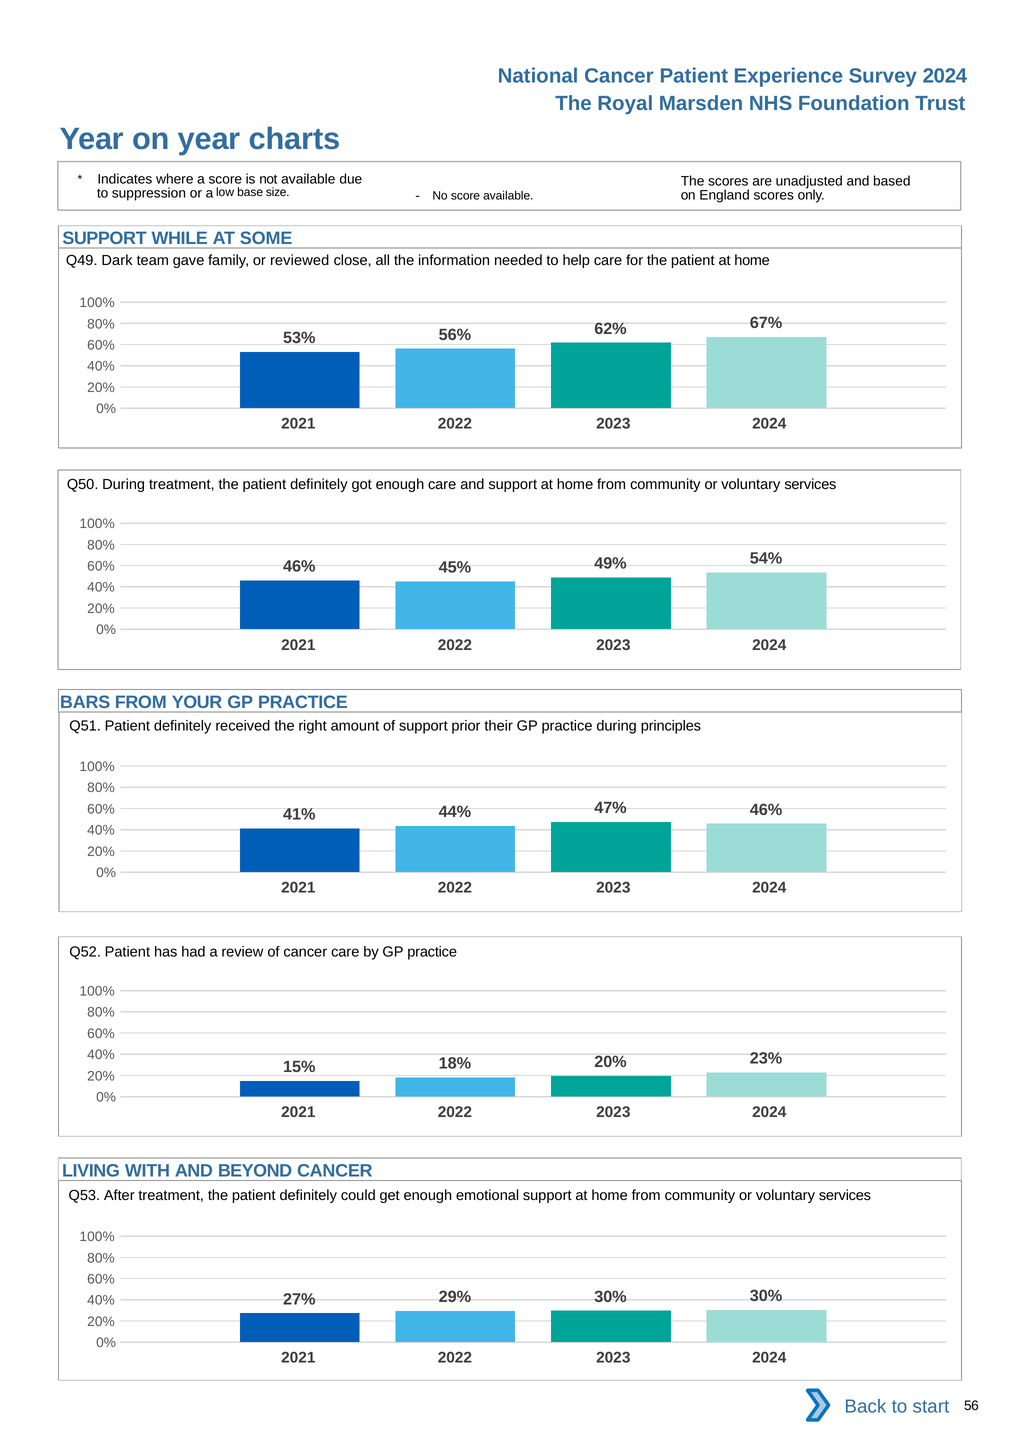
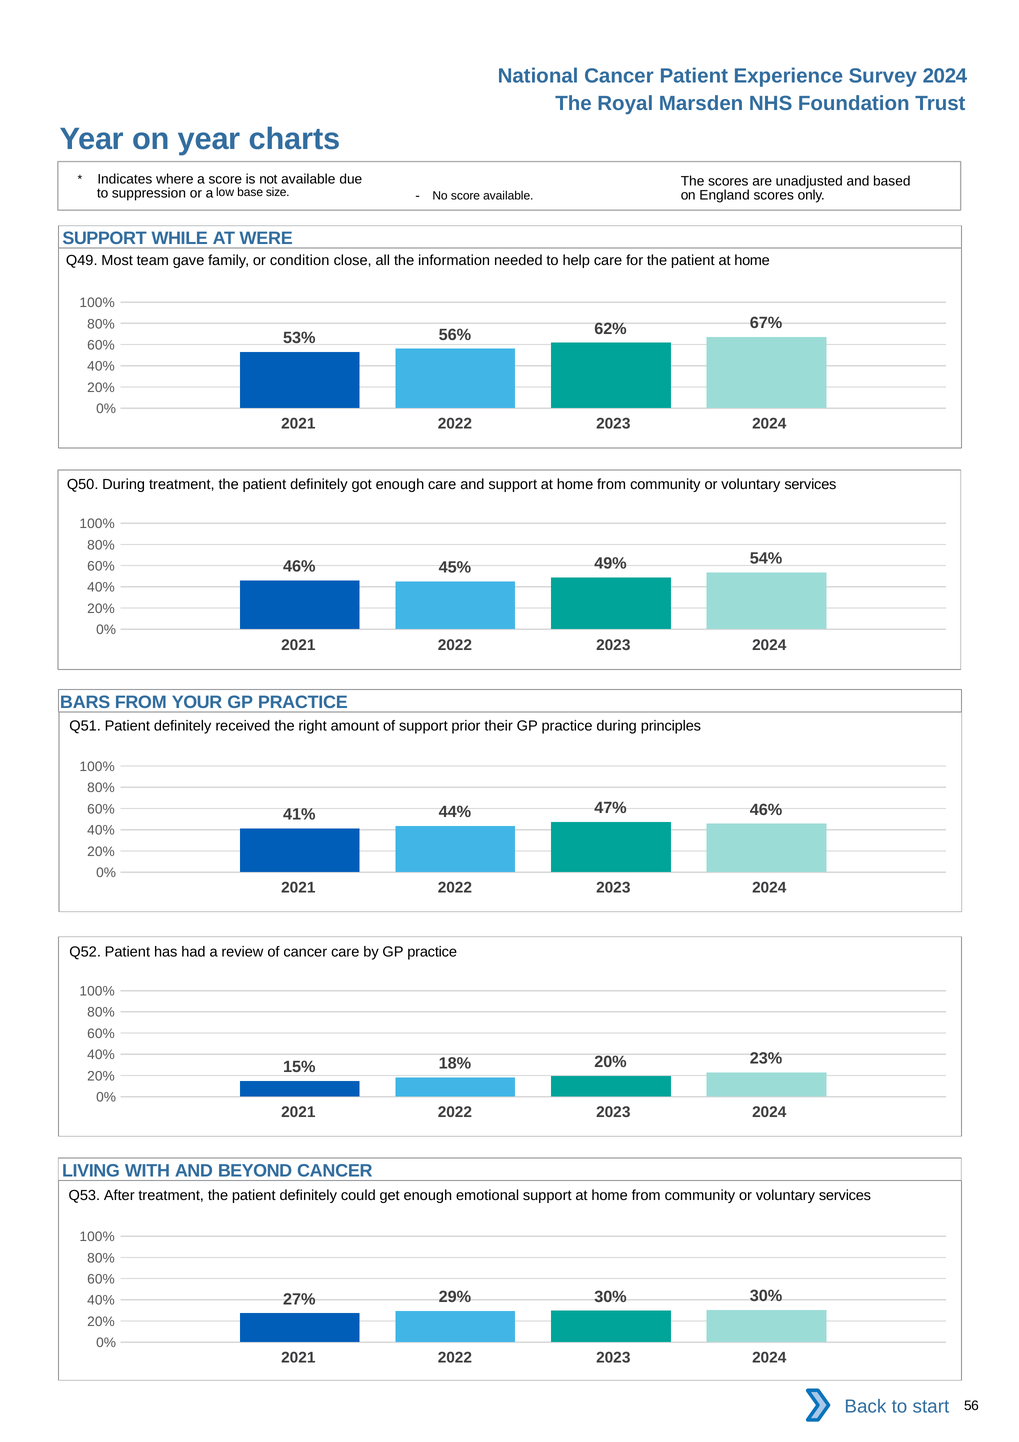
SOME: SOME -> WERE (266, 239)
Dark: Dark -> Most (117, 260)
reviewed: reviewed -> condition (300, 260)
